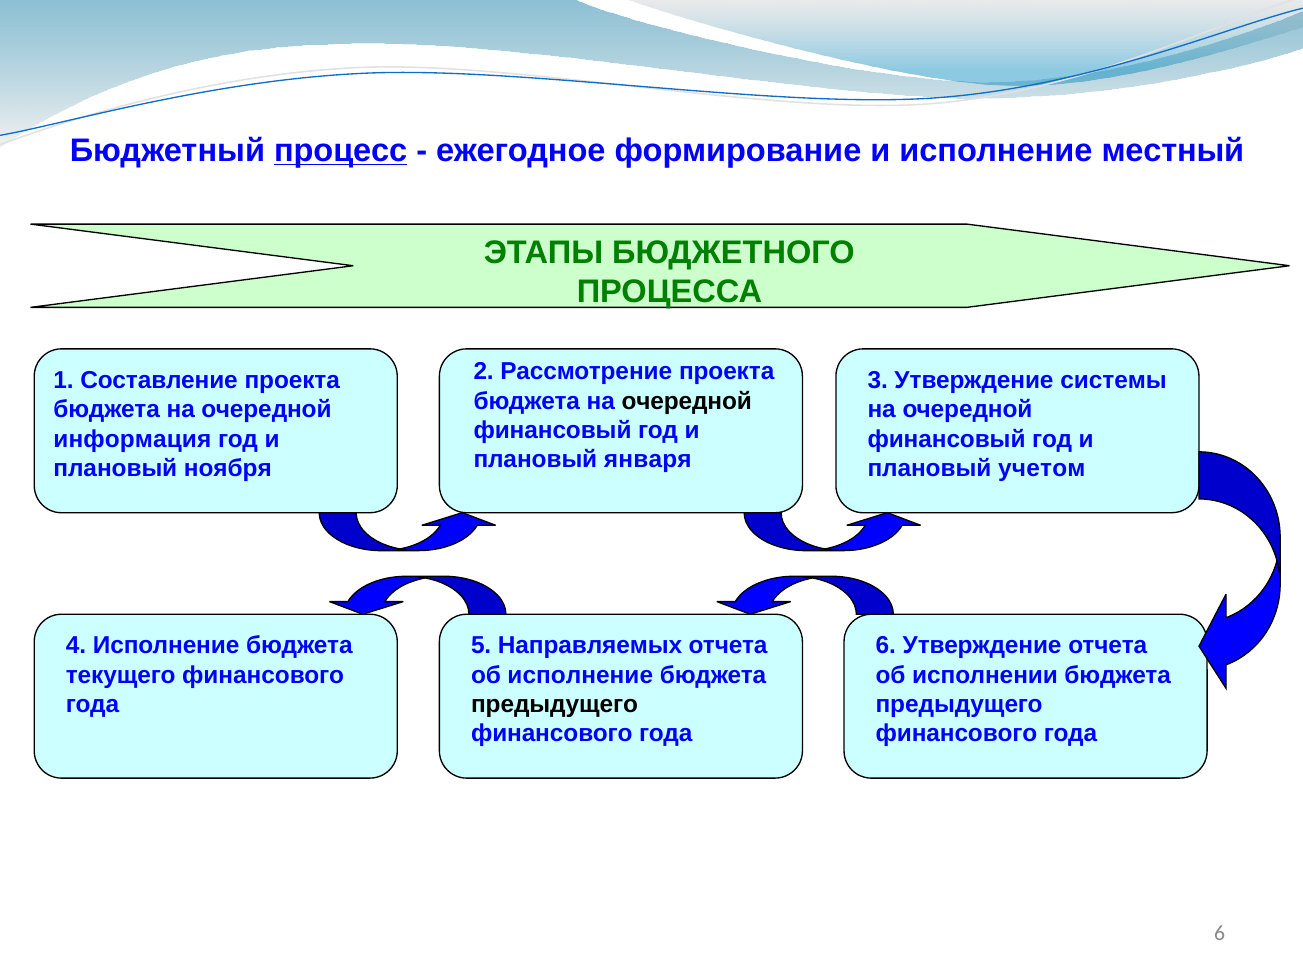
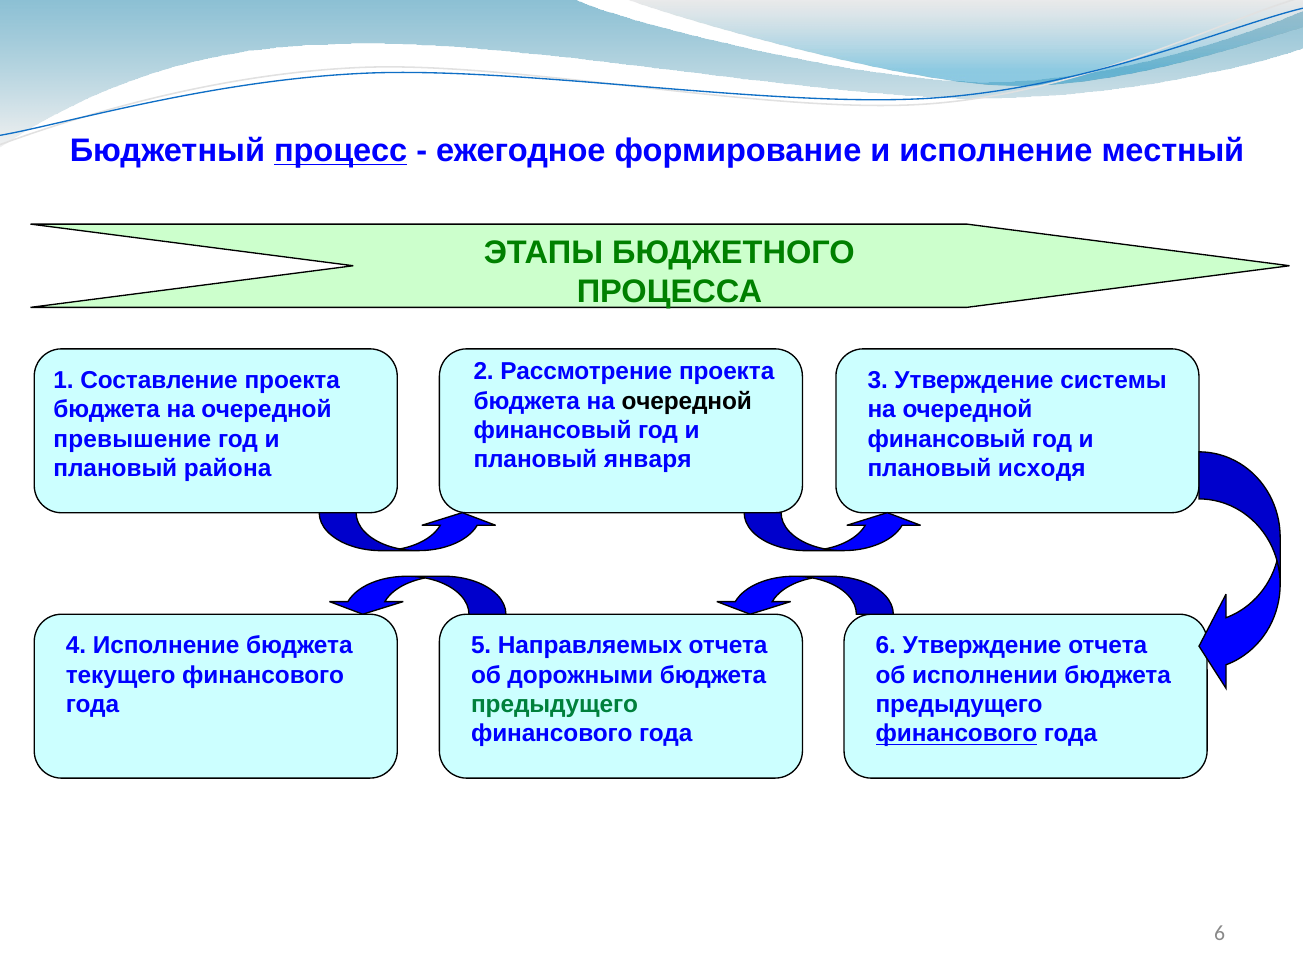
информация: информация -> превышение (132, 439)
ноября: ноября -> района (228, 468)
учетом: учетом -> исходя (1042, 468)
об исполнение: исполнение -> дорожными (580, 675)
предыдущего colour: black -> green (555, 704)
финансового underline: none -> present (957, 733)
